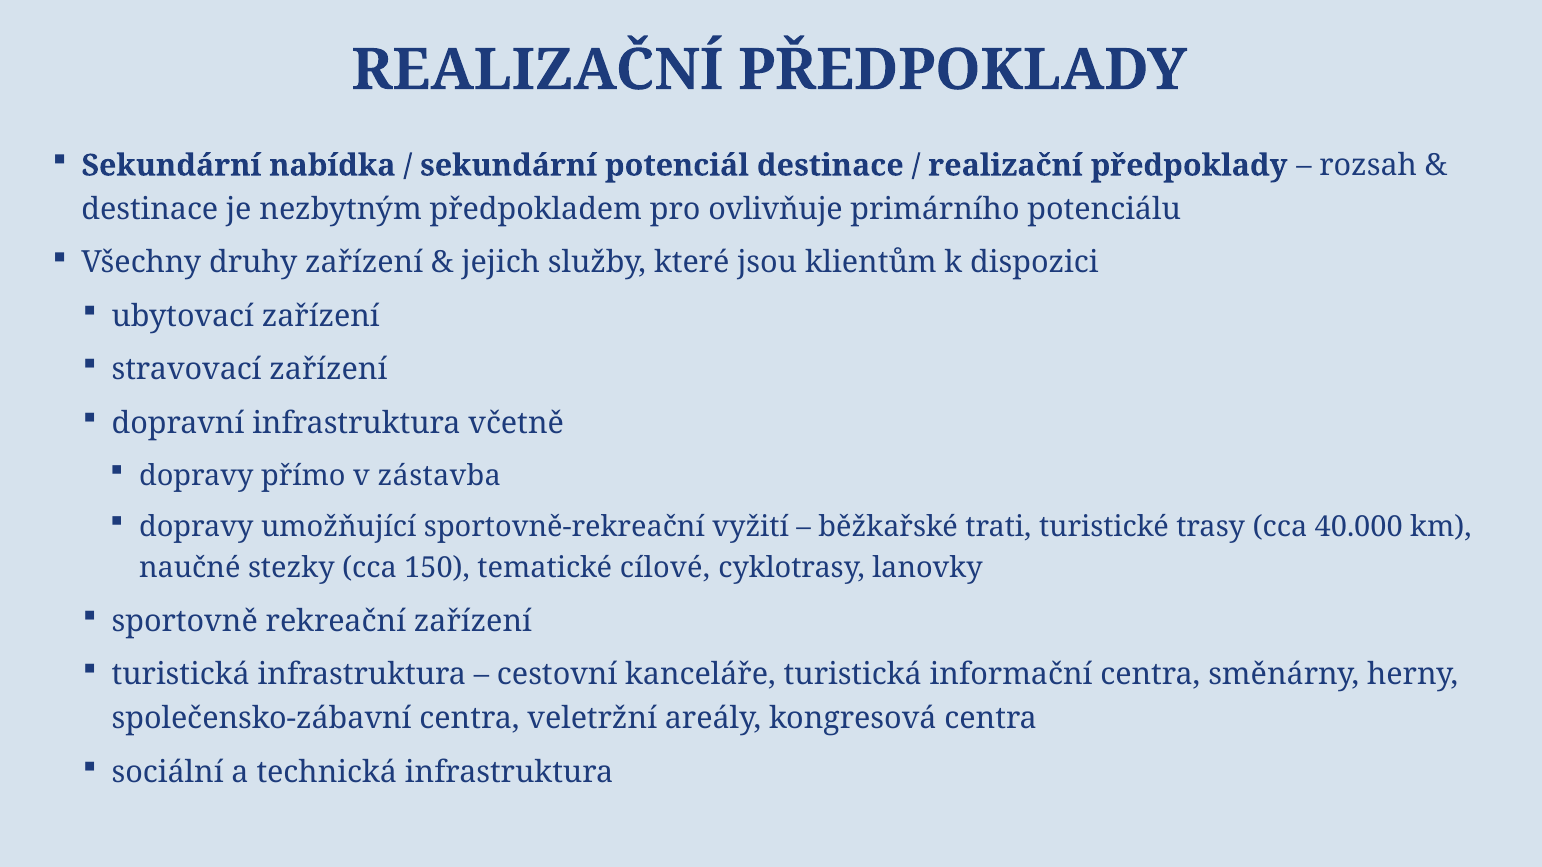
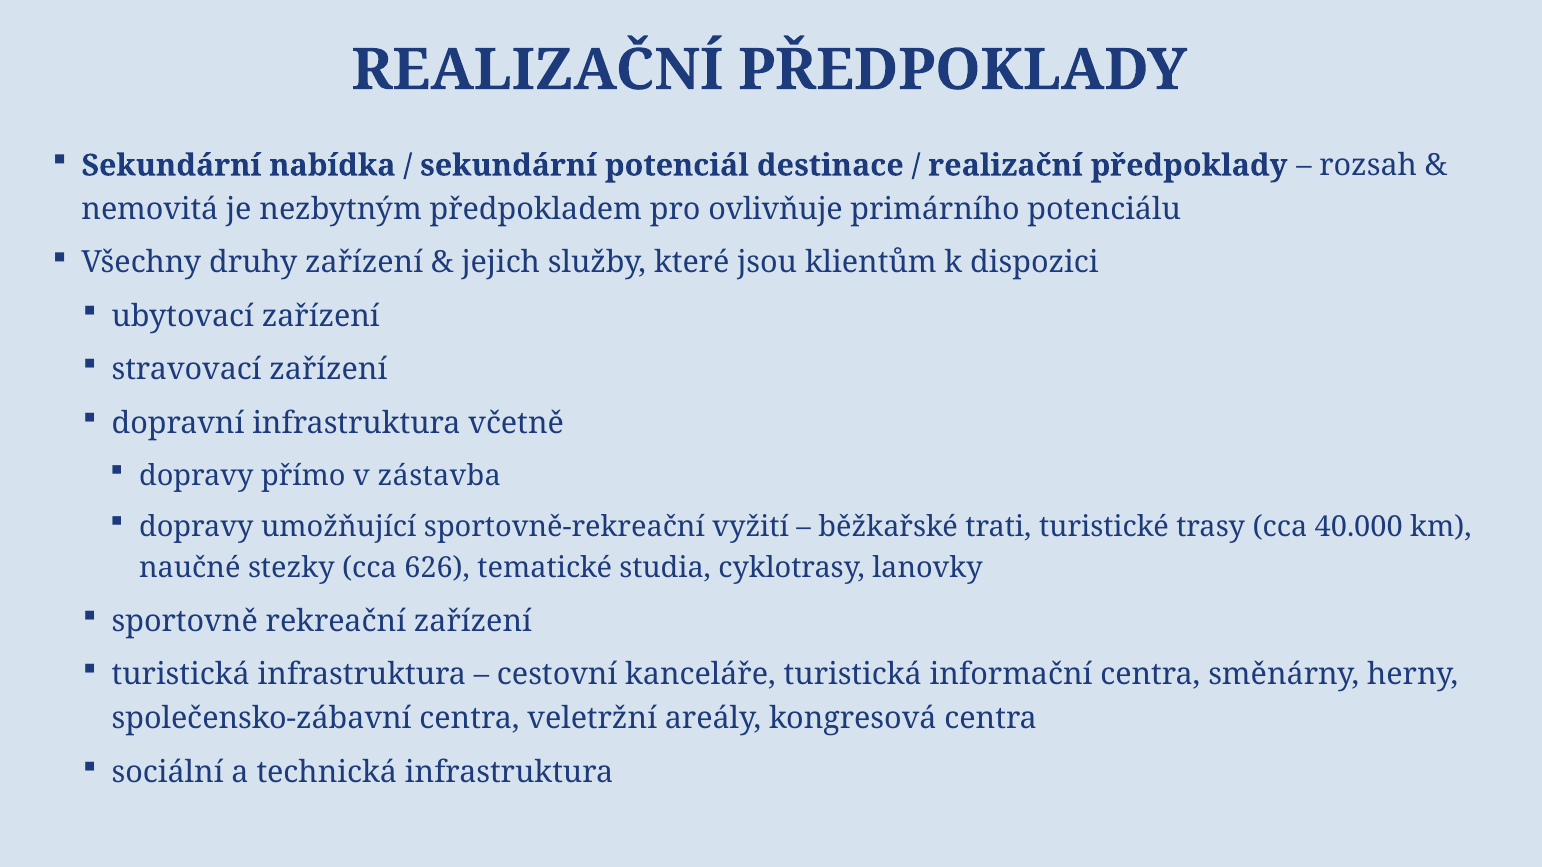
destinace: destinace -> nemovitá (150, 209)
150: 150 -> 626 (437, 569)
cílové: cílové -> studia (665, 569)
